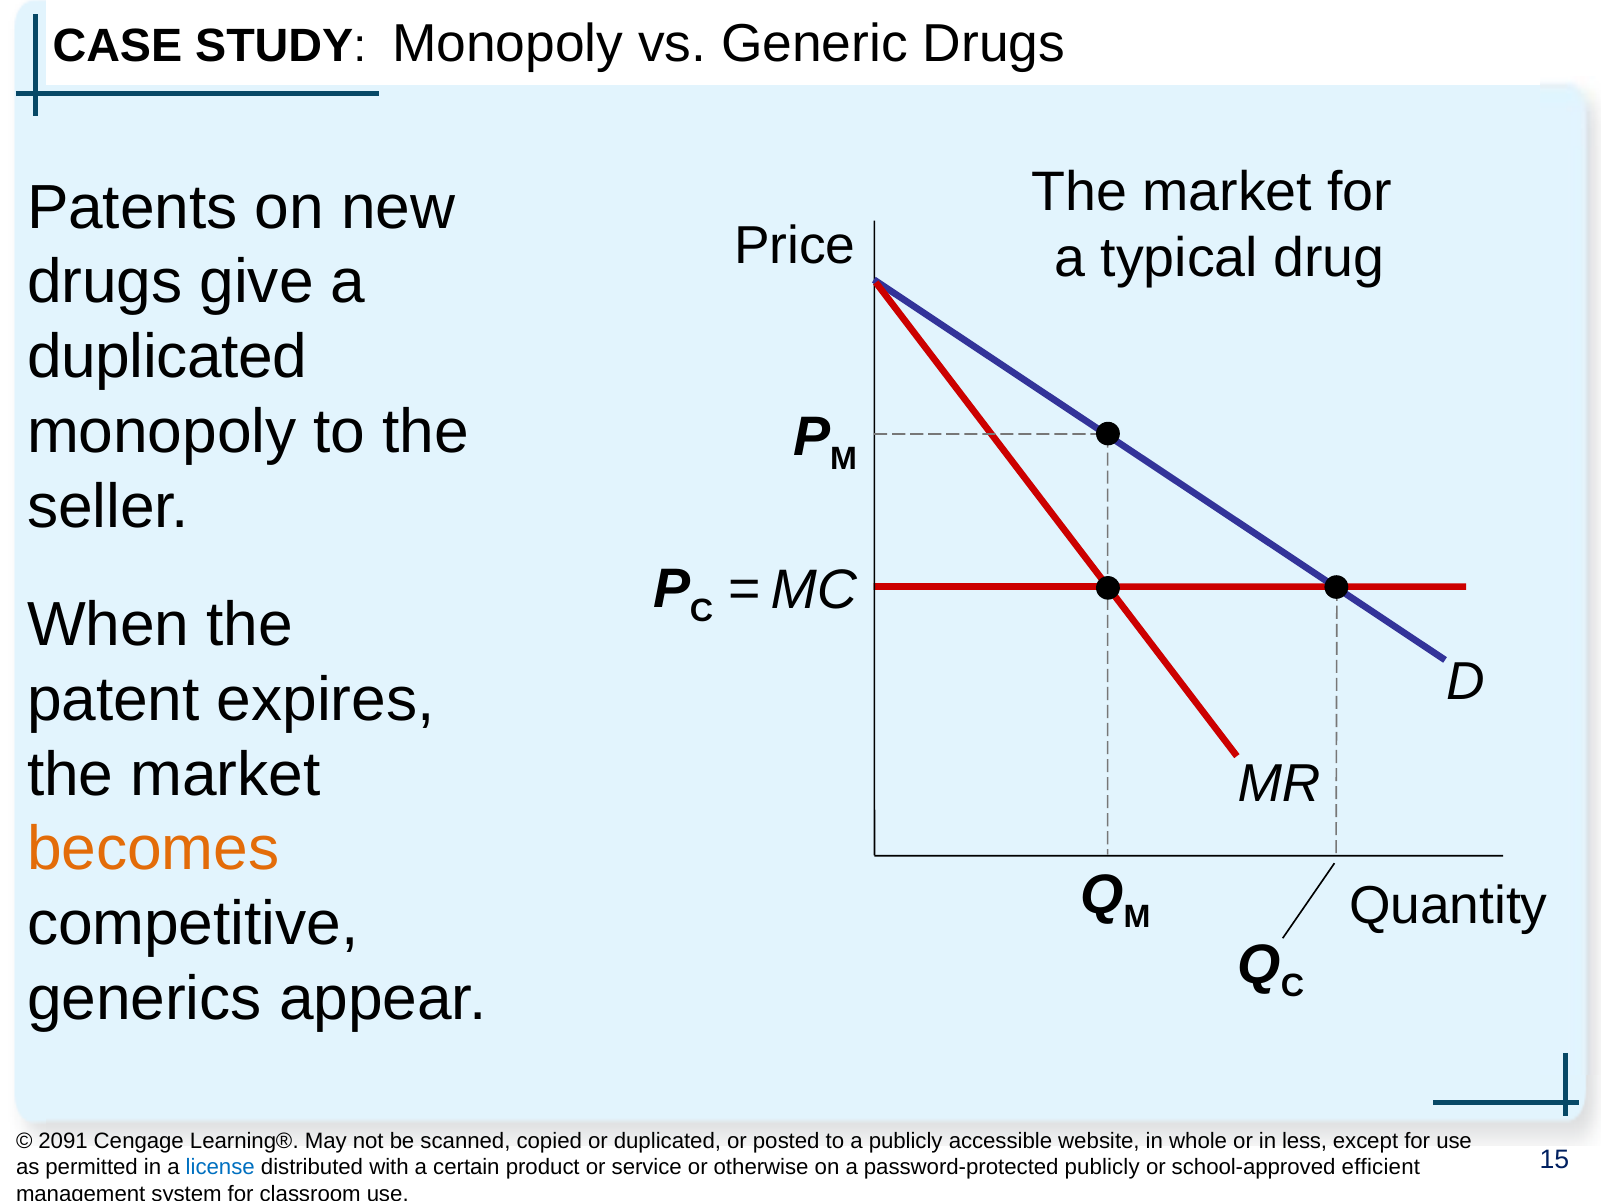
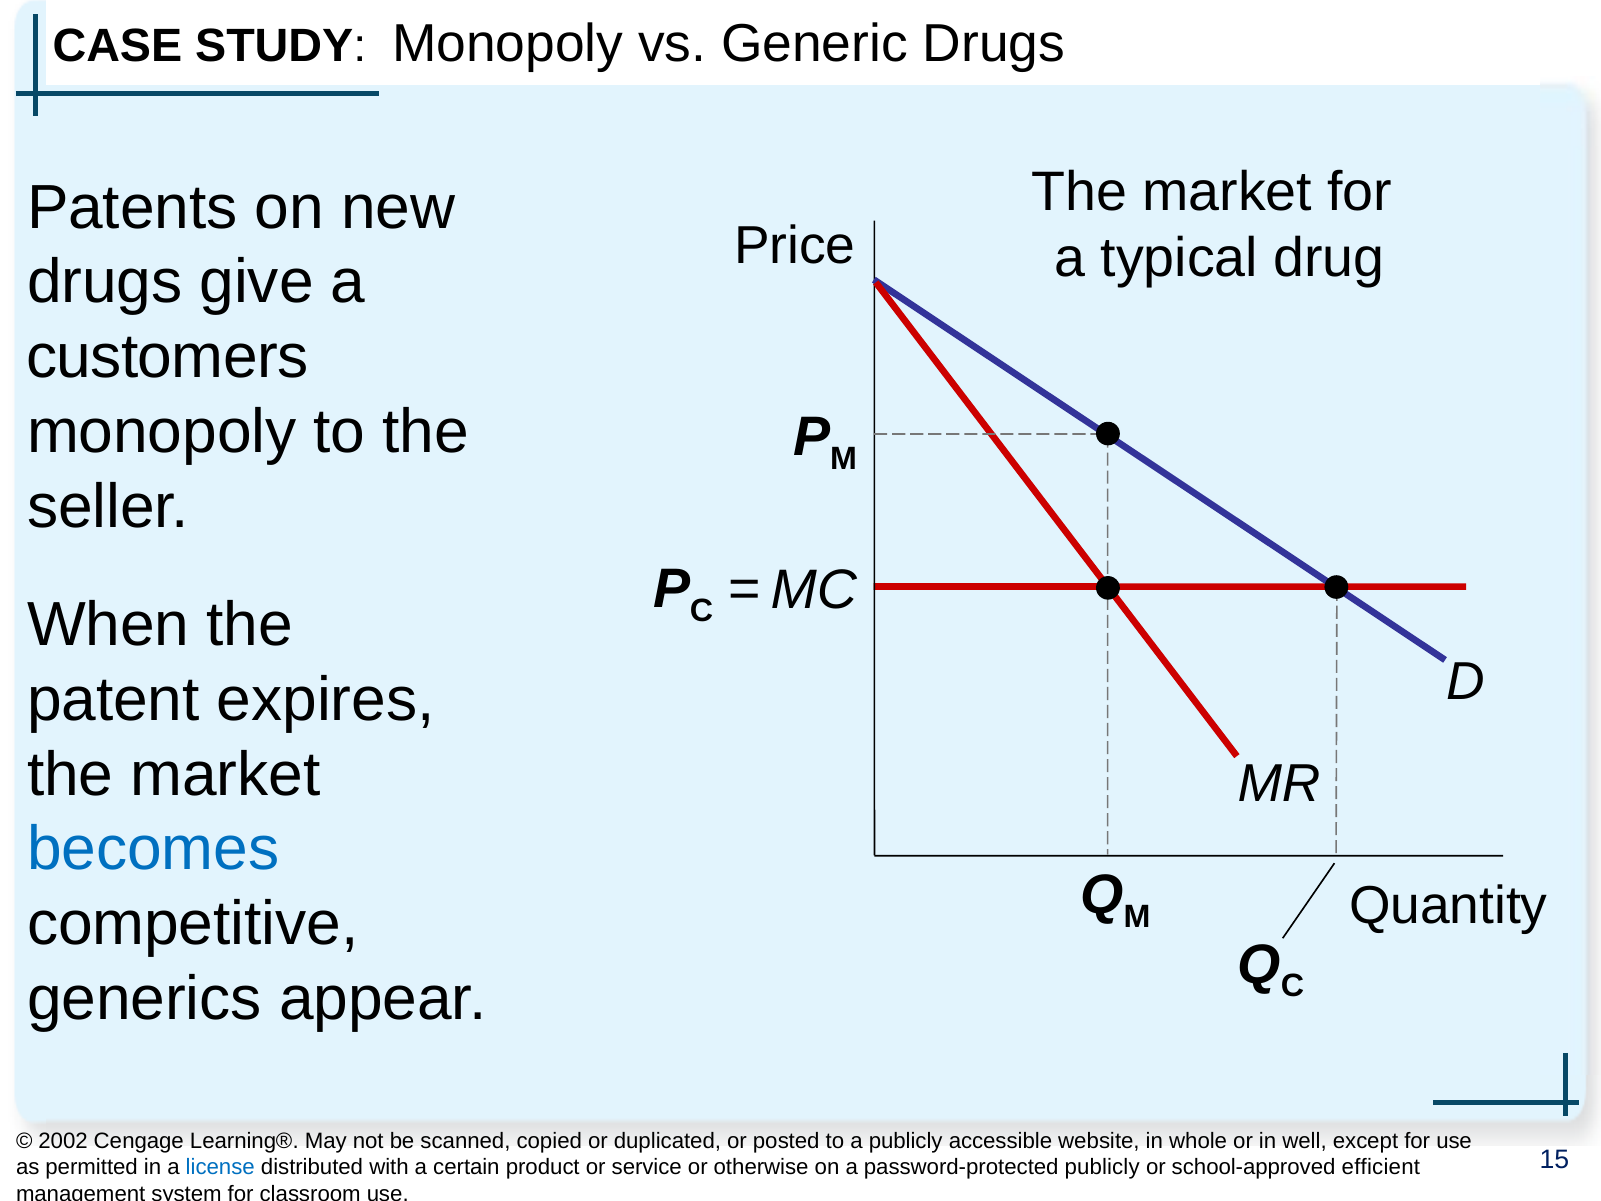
duplicated: duplicated -> customers (167, 357)
becomes colour: orange -> blue (153, 849)
2091: 2091 -> 2002 (63, 1141)
less: less -> well (1305, 1141)
